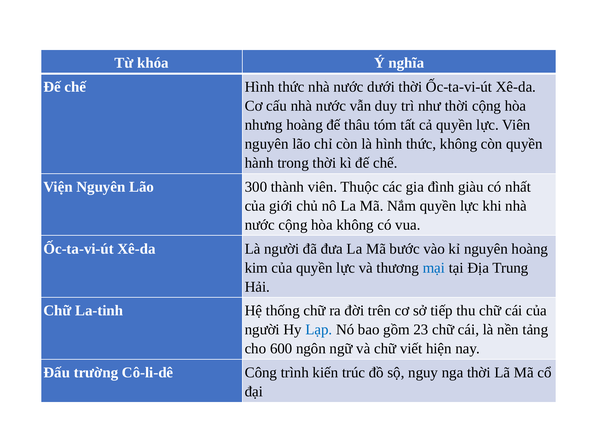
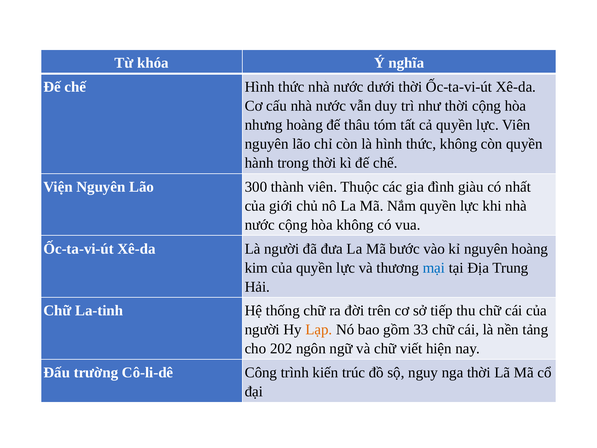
Lạp colour: blue -> orange (319, 330)
23: 23 -> 33 (421, 330)
600: 600 -> 202 (281, 349)
